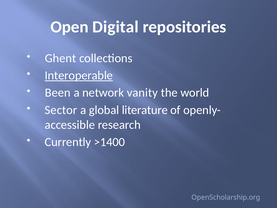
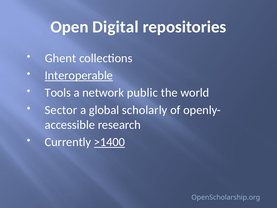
Been: Been -> Tools (58, 93)
vanity: vanity -> public (142, 93)
literature: literature -> scholarly (145, 110)
>1400 underline: none -> present (109, 142)
